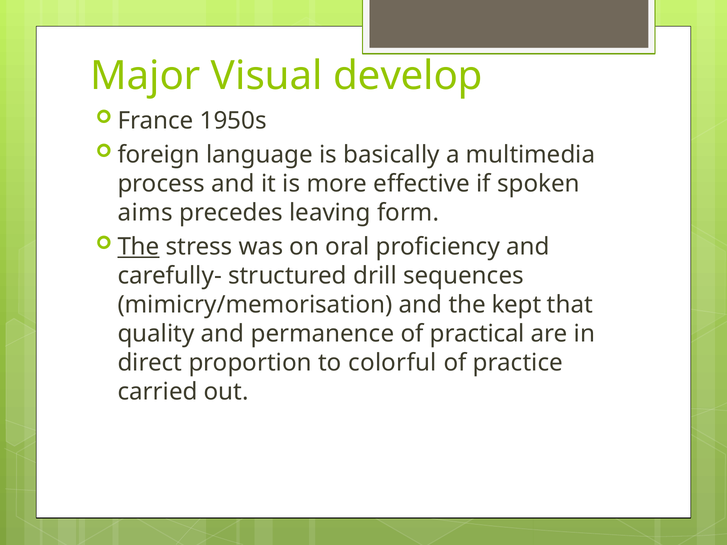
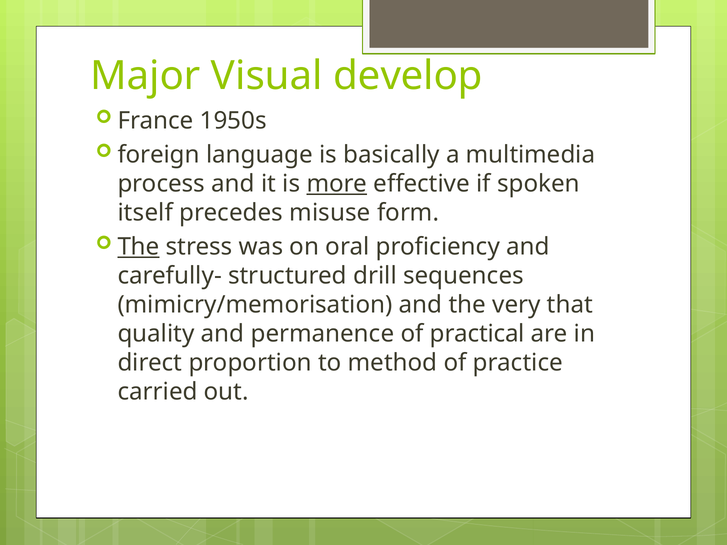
more underline: none -> present (337, 184)
aims: aims -> itself (145, 213)
leaving: leaving -> misuse (330, 213)
kept: kept -> very (516, 305)
colorful: colorful -> method (393, 363)
